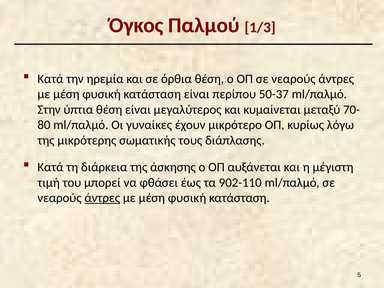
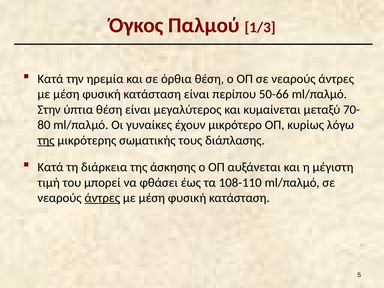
50-37: 50-37 -> 50-66 (274, 94)
της underline: none -> present (46, 140)
902-110: 902-110 -> 108-110 (240, 183)
